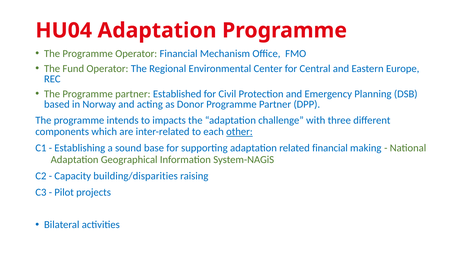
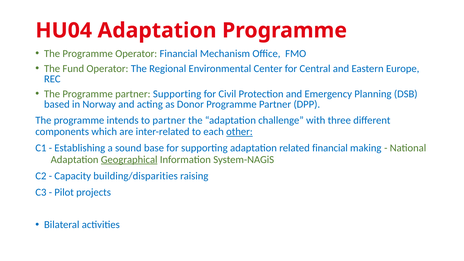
partner Established: Established -> Supporting (177, 94)
to impacts: impacts -> partner (169, 120)
Geographical underline: none -> present (129, 160)
